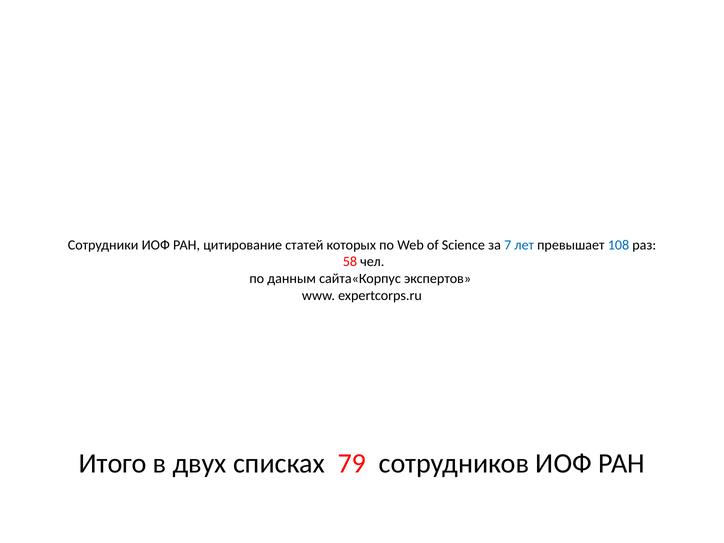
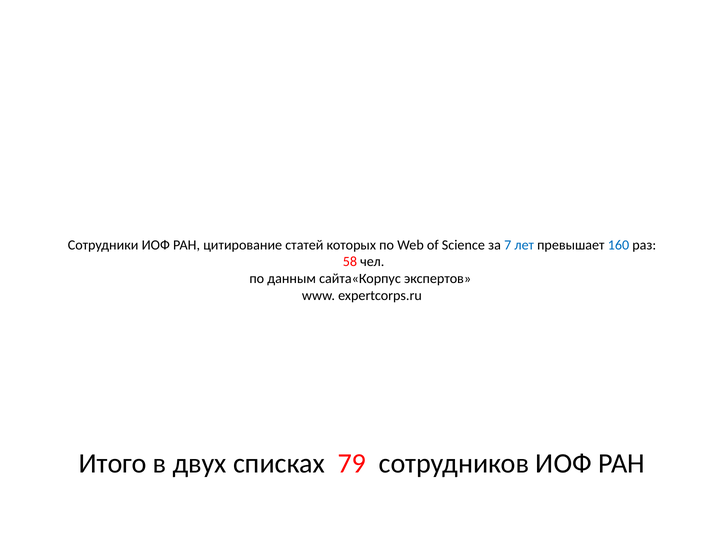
108: 108 -> 160 (619, 245)
